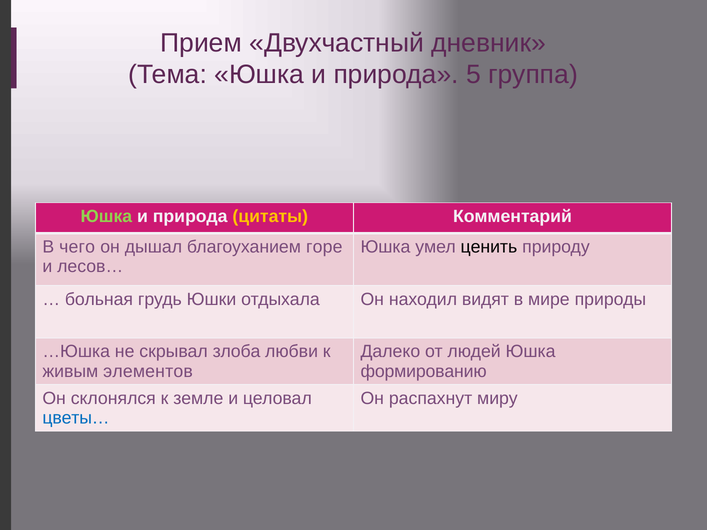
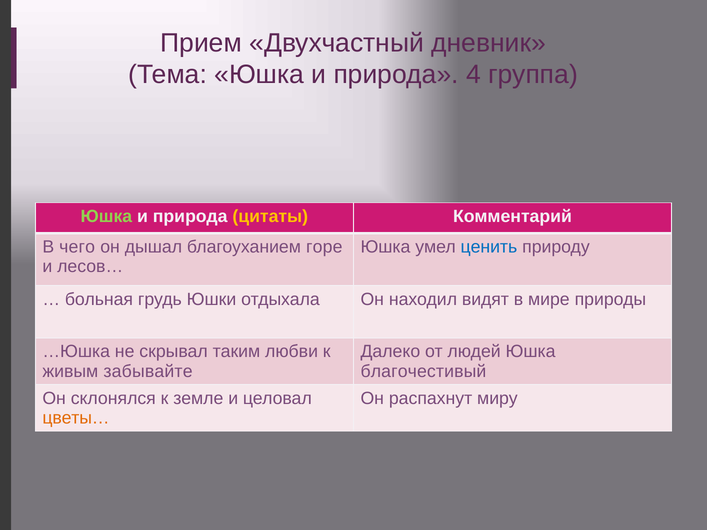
5: 5 -> 4 (473, 75)
ценить colour: black -> blue (489, 247)
злоба: злоба -> таким (236, 352)
элементов: элементов -> забывайте (148, 372)
формированию: формированию -> благочестивый (423, 372)
цветы… colour: blue -> orange (76, 418)
